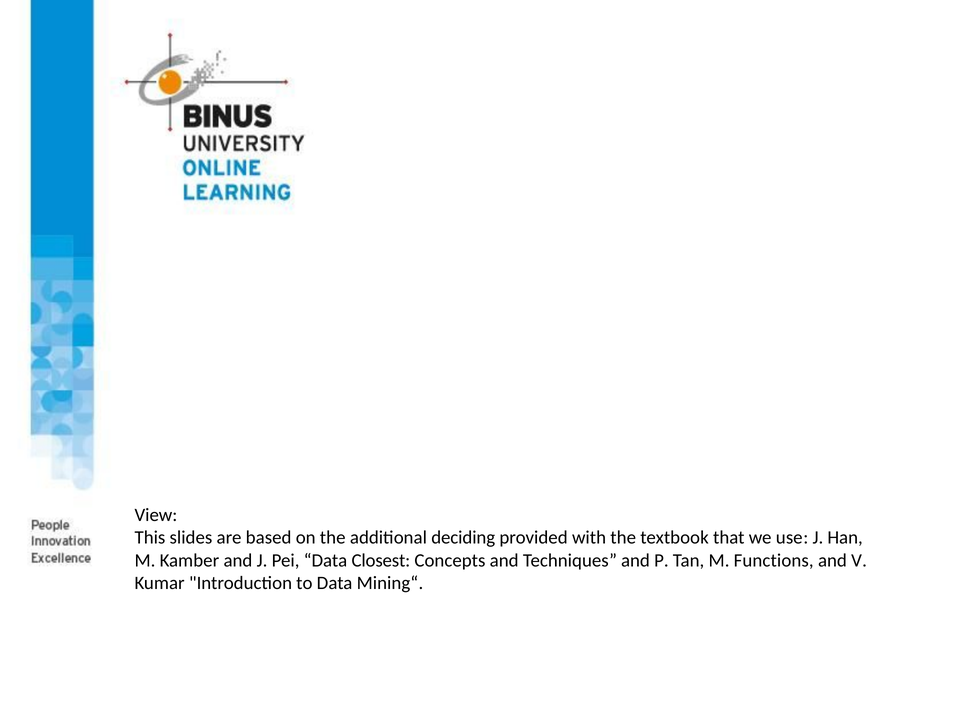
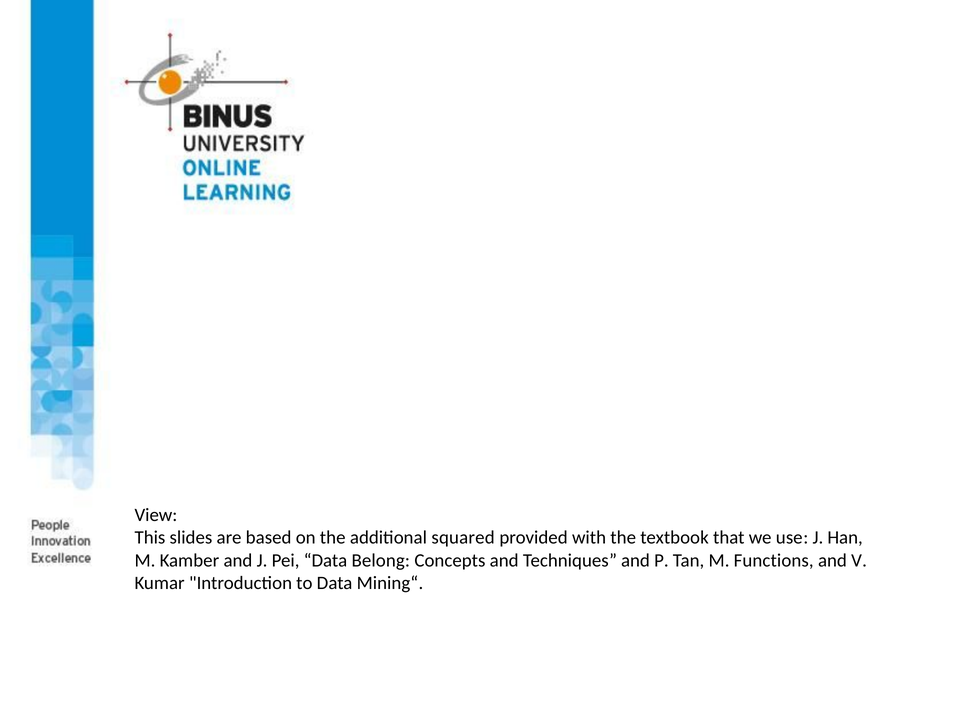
deciding: deciding -> squared (463, 538)
Closest: Closest -> Belong (381, 561)
